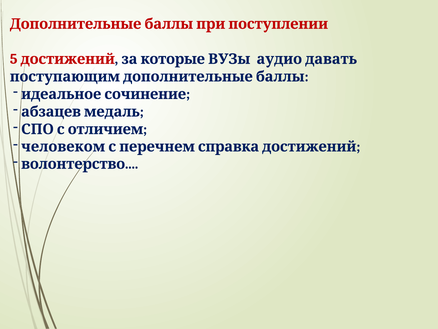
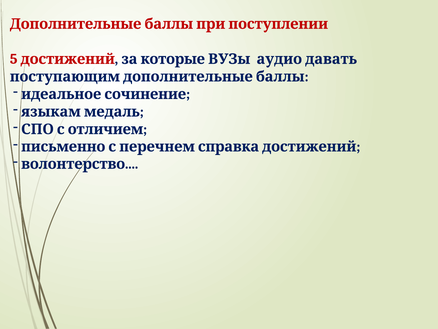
абзацев: абзацев -> языкам (51, 112)
человеком: человеком -> письменно (63, 146)
